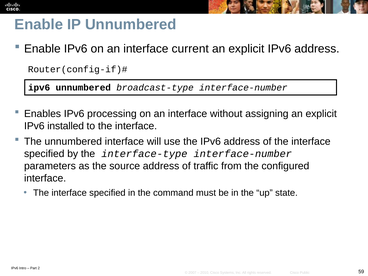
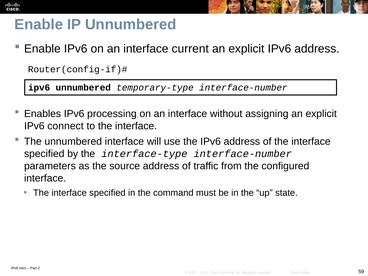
broadcast-type: broadcast-type -> temporary-type (155, 88)
installed: installed -> connect (66, 126)
